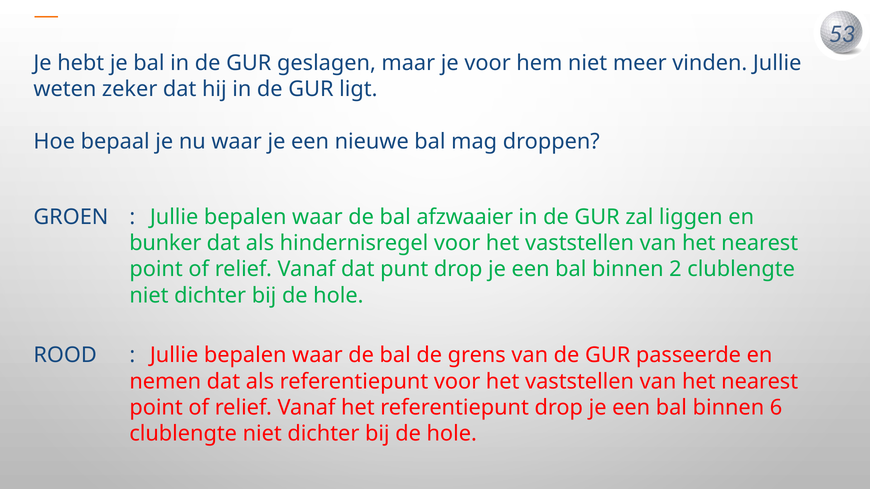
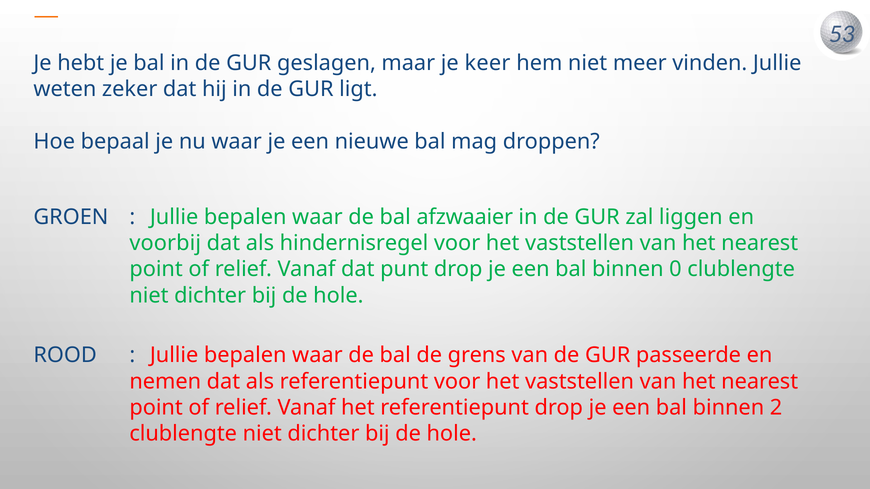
je voor: voor -> keer (487, 63)
bunker: bunker -> voorbij (165, 243)
2: 2 -> 0 (675, 270)
6: 6 -> 2 (776, 408)
